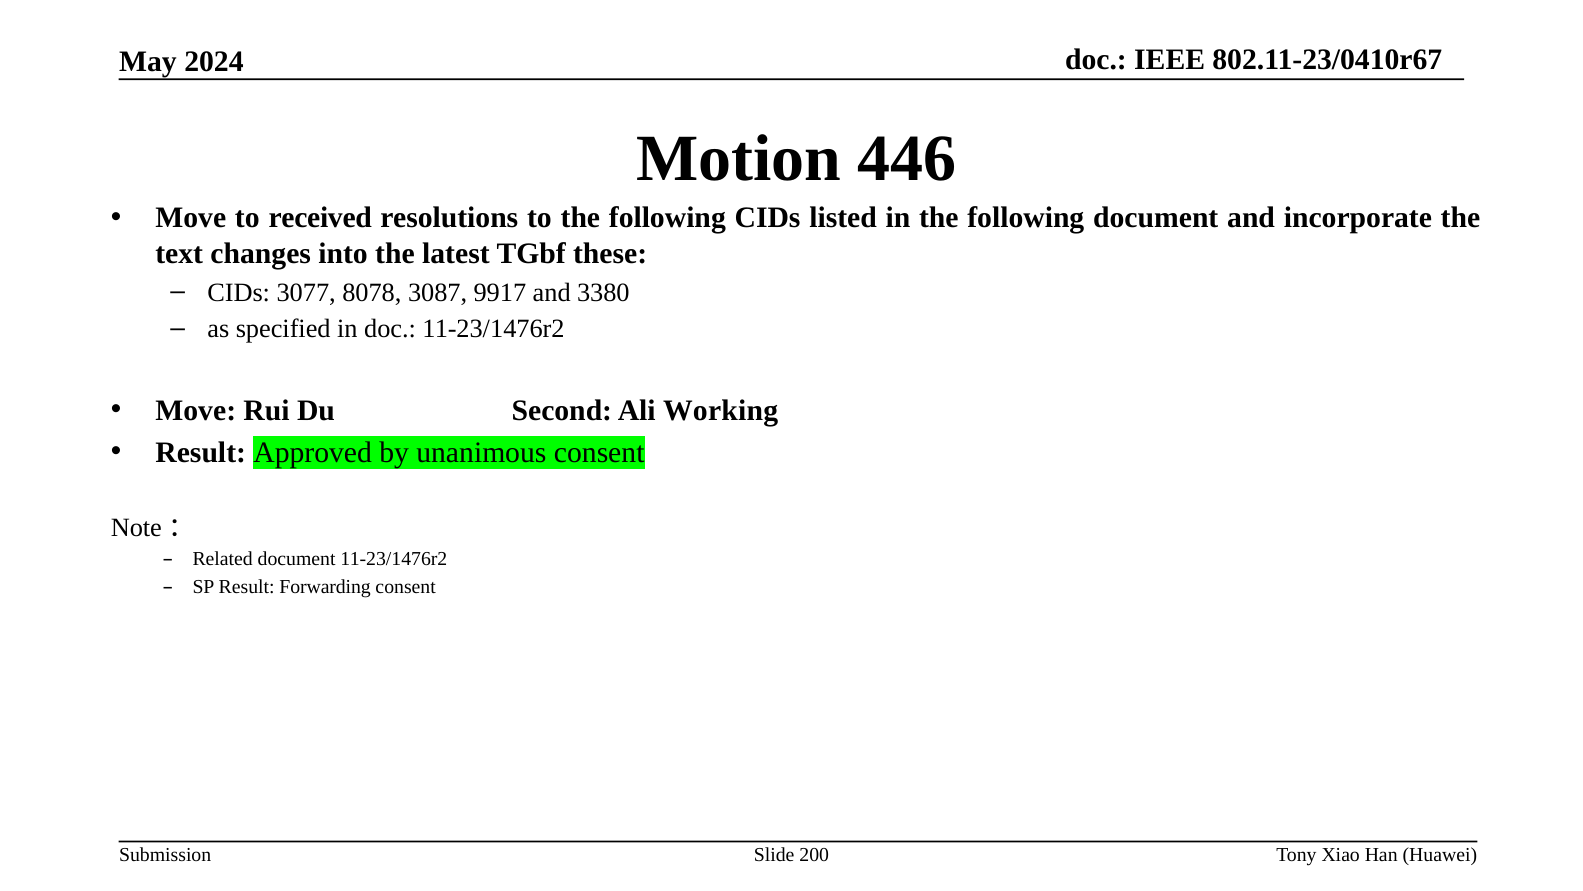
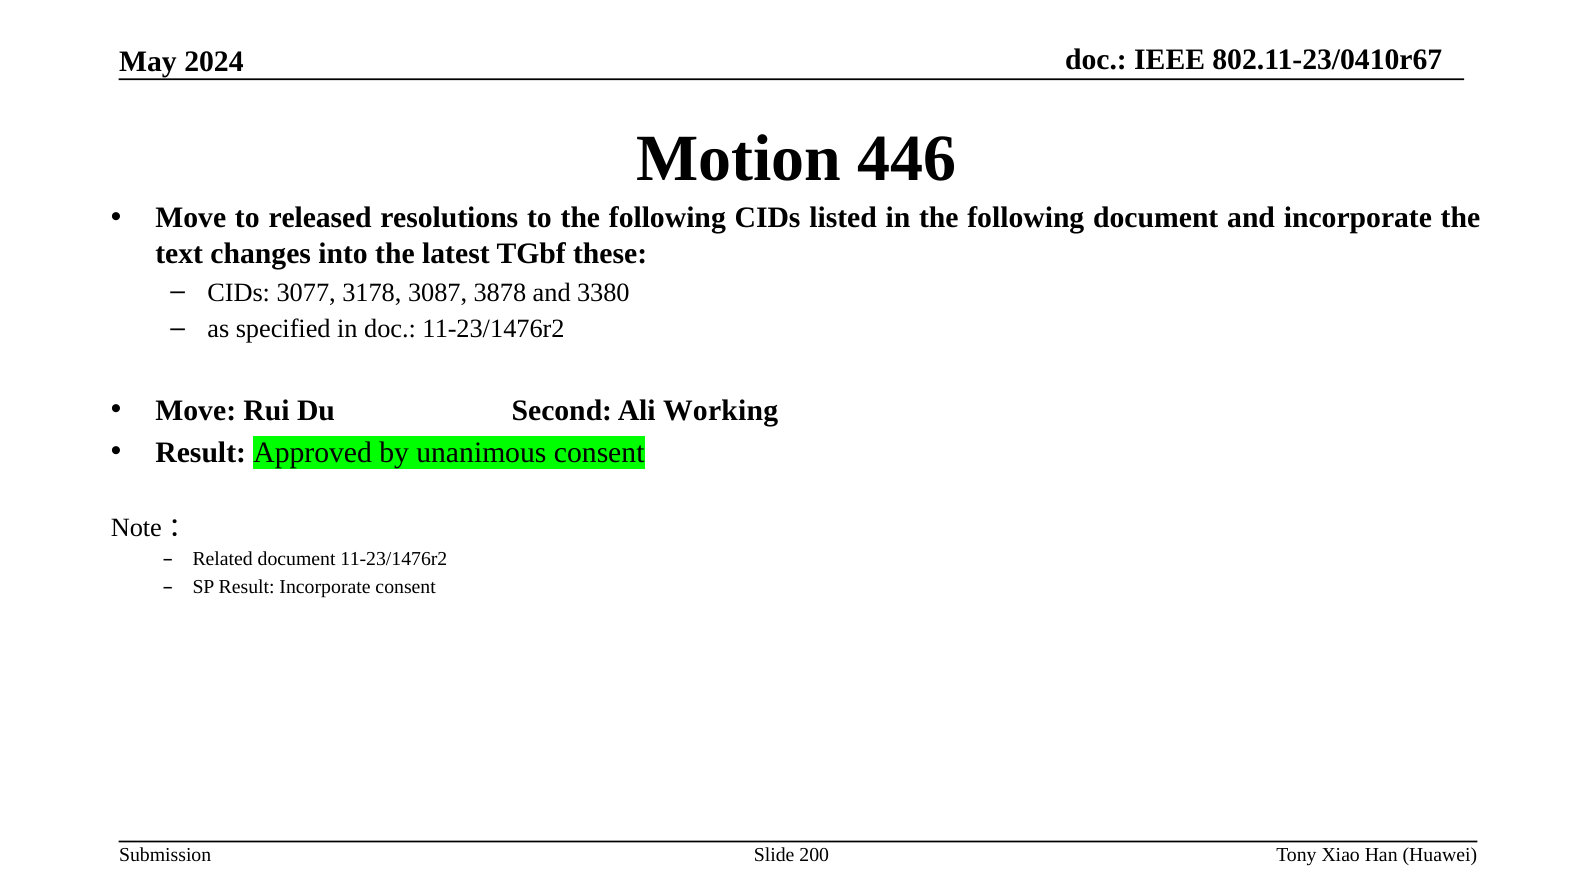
received: received -> released (320, 218)
8078: 8078 -> 3178 (372, 292)
9917: 9917 -> 3878 (500, 292)
Result Forwarding: Forwarding -> Incorporate (325, 586)
